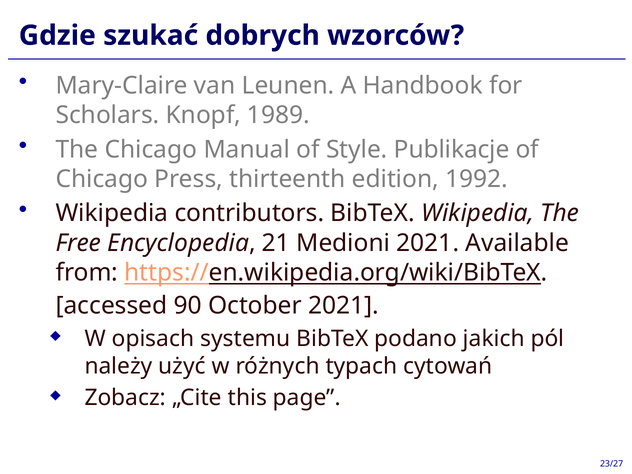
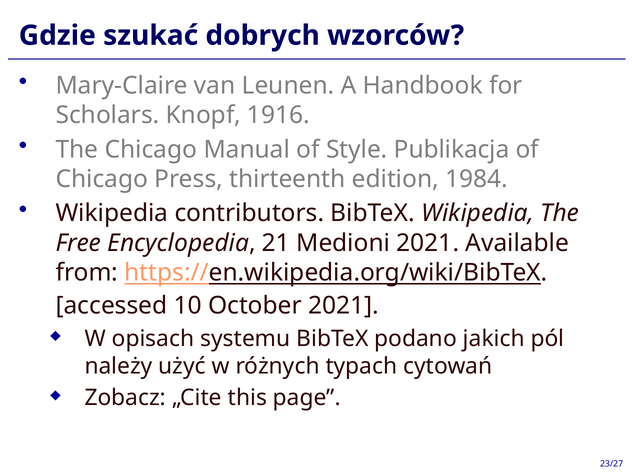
1989: 1989 -> 1916 (278, 115)
Publikacje: Publikacje -> Publikacja (452, 149)
1992: 1992 -> 1984 (477, 179)
90: 90 -> 10 (188, 306)
